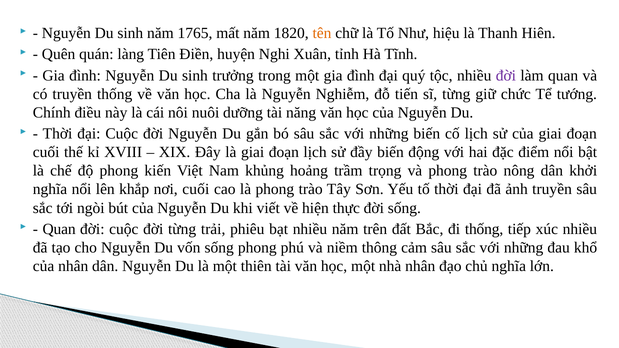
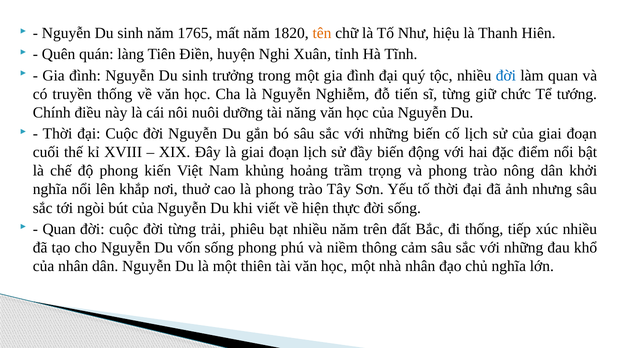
đời colour: purple -> blue (506, 75)
nơi cuối: cuối -> thuở (196, 189)
ảnh truyền: truyền -> nhưng (552, 189)
